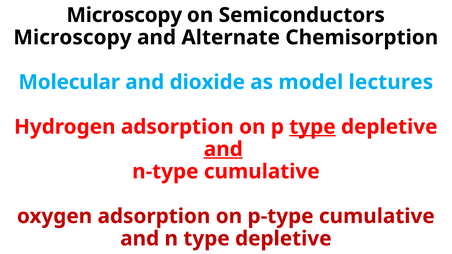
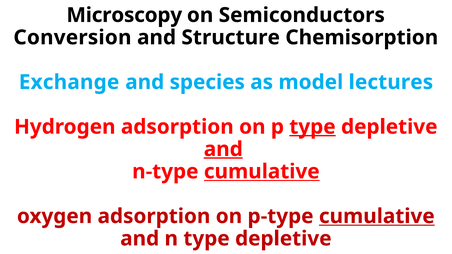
Microscopy: Microscopy -> Conversion (72, 38)
Alternate: Alternate -> Structure (231, 38)
Molecular: Molecular -> Exchange (69, 82)
dioxide: dioxide -> species (207, 82)
cumulative underline: none -> present (262, 172)
cumulative underline: none -> present (377, 216)
